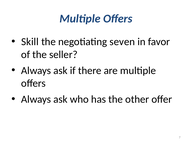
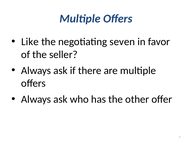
Skill: Skill -> Like (30, 42)
